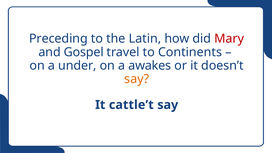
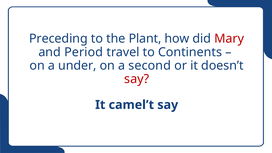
Latin: Latin -> Plant (145, 39)
Gospel: Gospel -> Period (84, 52)
awakes: awakes -> second (150, 66)
say colour: orange -> red (137, 79)
cattle’t: cattle’t -> camel’t (131, 105)
